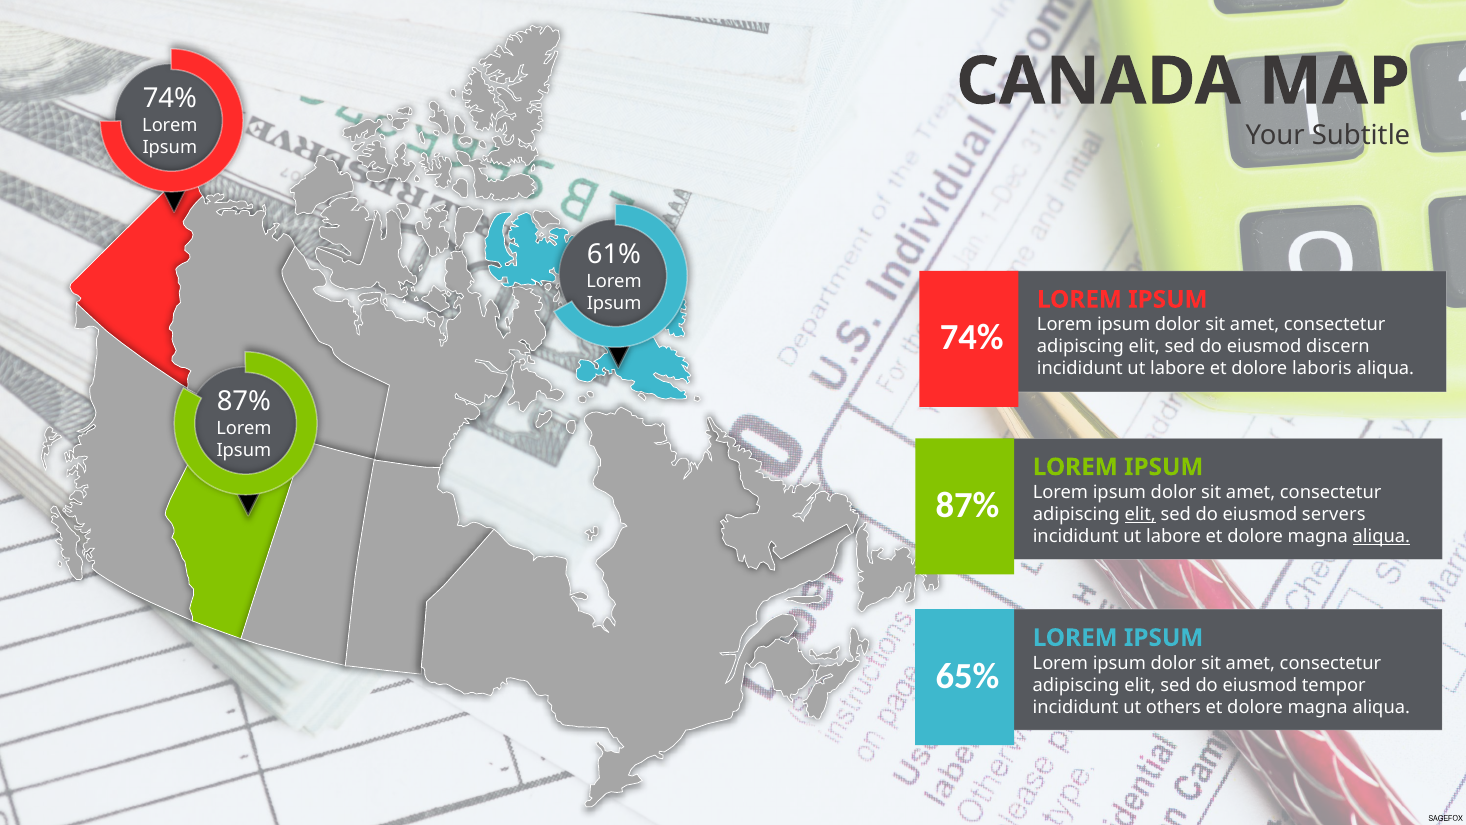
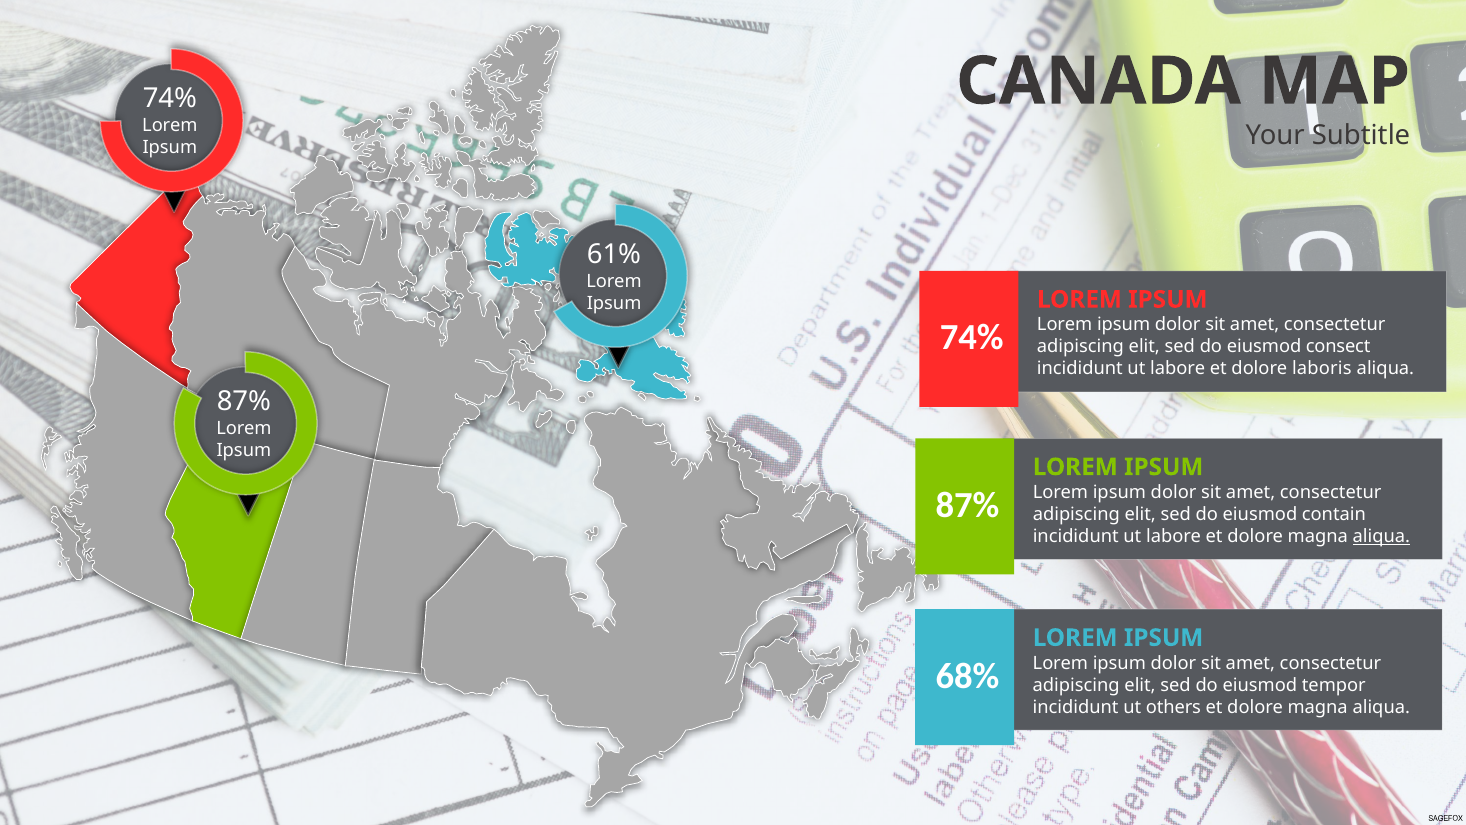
discern: discern -> consect (1338, 347)
elit underline: present -> none (1140, 514)
servers: servers -> contain (1334, 514)
65%: 65% -> 68% (967, 676)
